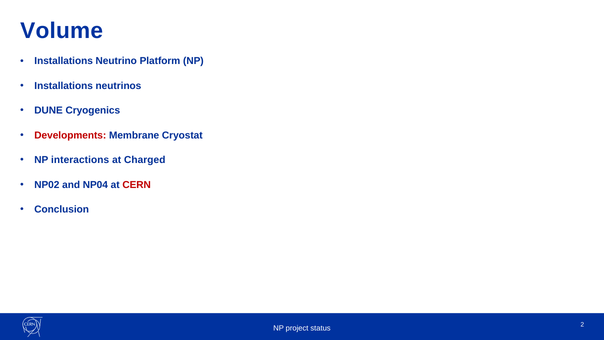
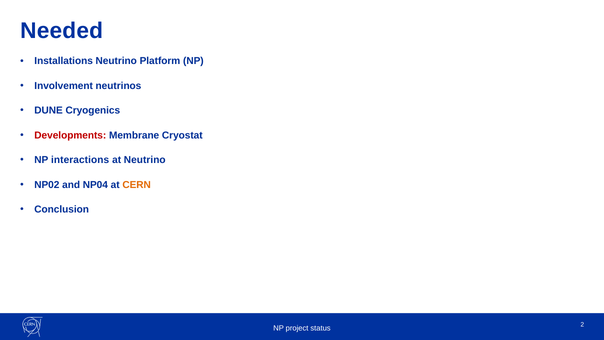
Volume: Volume -> Needed (62, 31)
Installations: Installations -> Involvement (64, 86)
at Charged: Charged -> Neutrino (145, 160)
CERN colour: red -> orange (137, 185)
